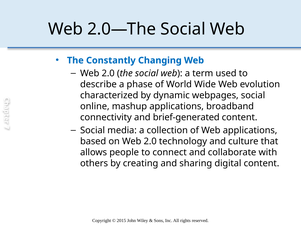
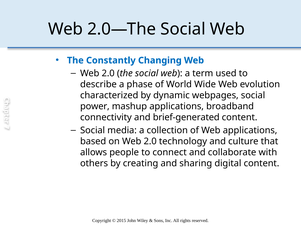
online: online -> power (95, 106)
